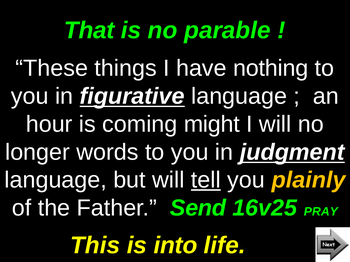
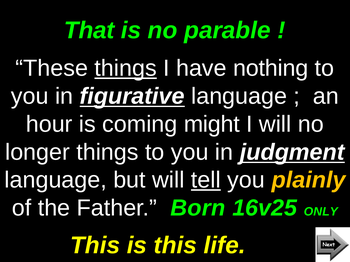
things underline: none -> present (126, 68)
longer words: words -> things (107, 152)
Send: Send -> Born (198, 208)
PRAY: PRAY -> ONLY (321, 212)
is into: into -> this (175, 246)
